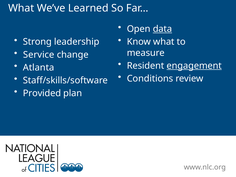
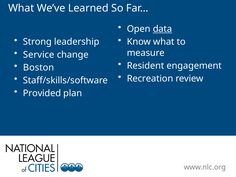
engagement underline: present -> none (194, 66)
Atlanta: Atlanta -> Boston (39, 68)
Conditions: Conditions -> Recreation (150, 79)
